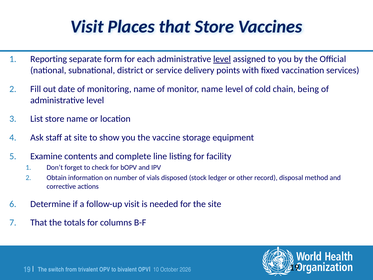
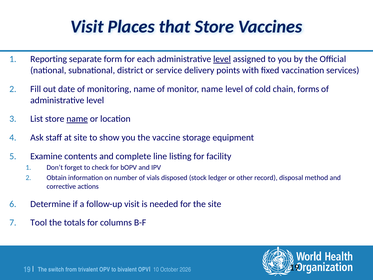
being: being -> forms (308, 89)
name underline: none -> present (77, 119)
That: That -> Tool (39, 222)
